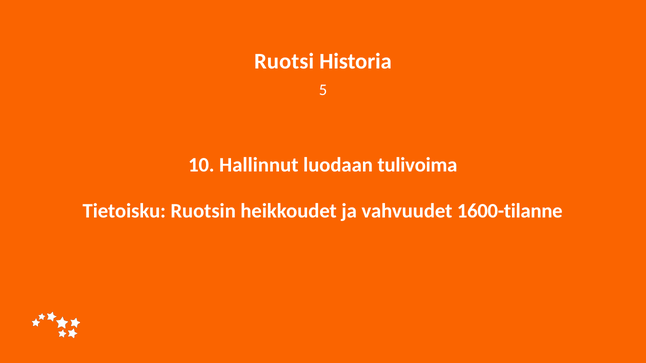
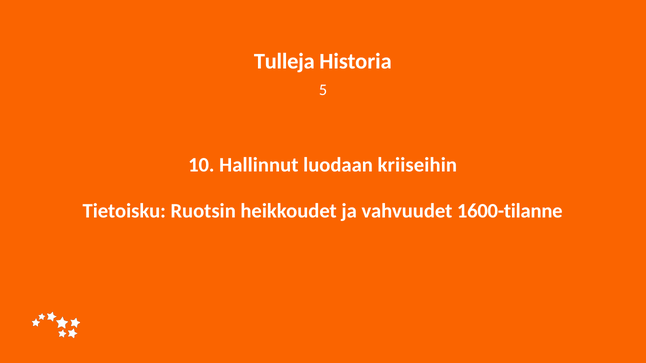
Ruotsi: Ruotsi -> Tulleja (284, 61)
tulivoima: tulivoima -> kriiseihin (417, 165)
